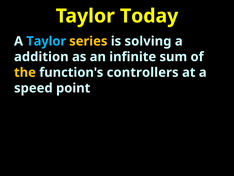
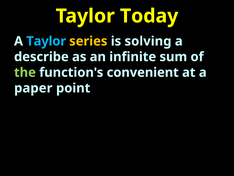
addition: addition -> describe (41, 57)
the colour: yellow -> light green (25, 72)
controllers: controllers -> convenient (143, 72)
speed: speed -> paper (33, 88)
